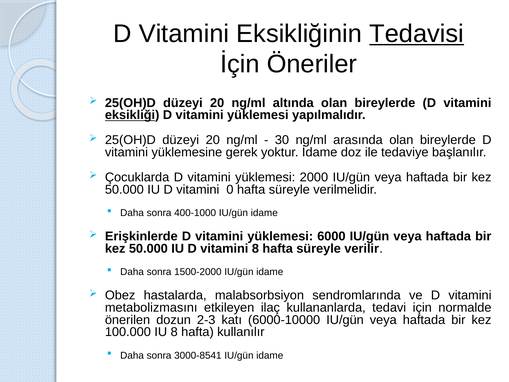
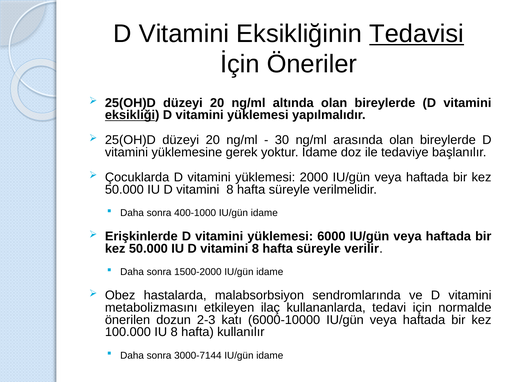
0: 0 -> 8 (230, 189)
3000-8541: 3000-8541 -> 3000-7144 (198, 355)
